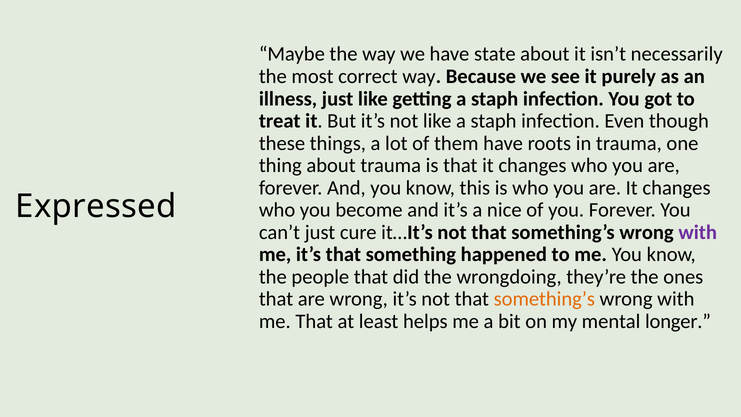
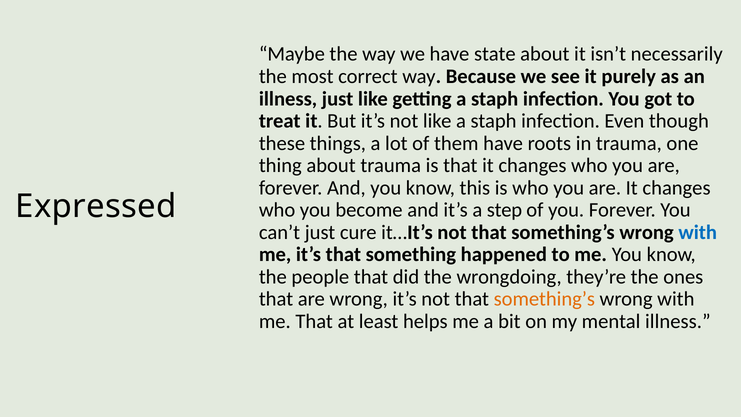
nice: nice -> step (504, 210)
with colour: purple -> blue (698, 232)
mental longer: longer -> illness (678, 321)
